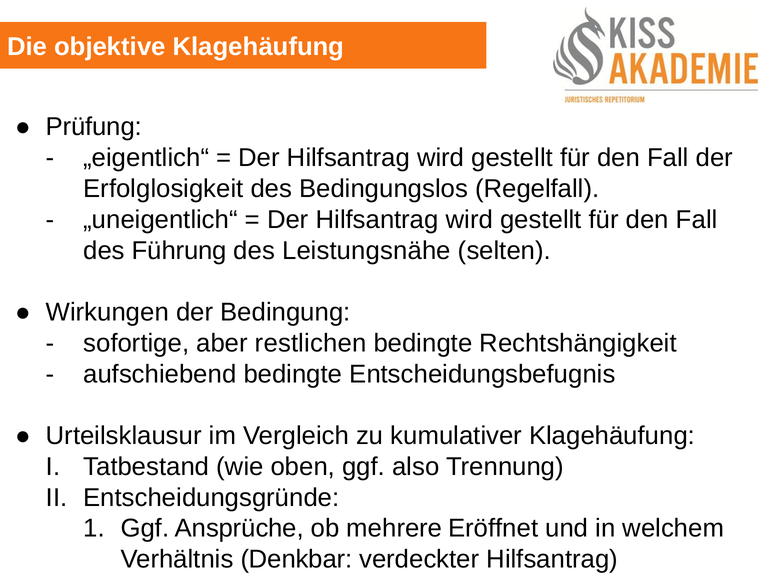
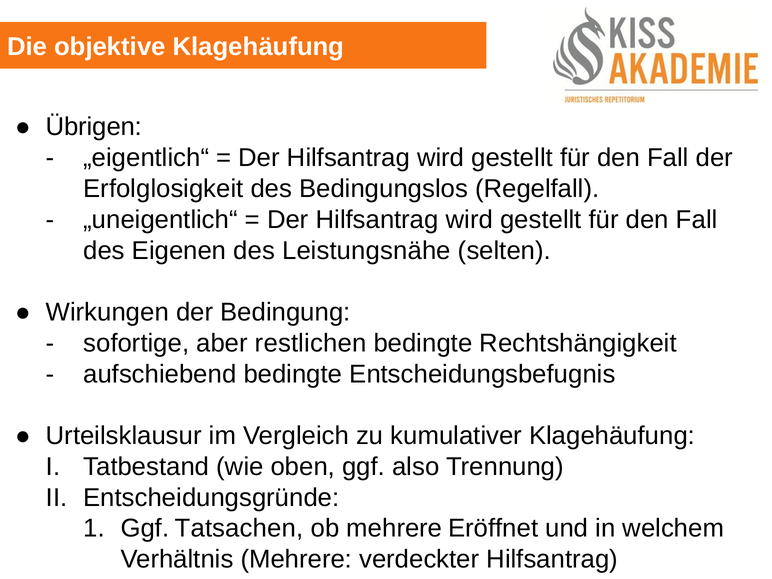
Prüfung: Prüfung -> Übrigen (94, 127)
Führung: Führung -> Eigenen (179, 251)
Ansprüche: Ansprüche -> Tatsachen (239, 528)
Verhältnis Denkbar: Denkbar -> Mehrere (296, 559)
